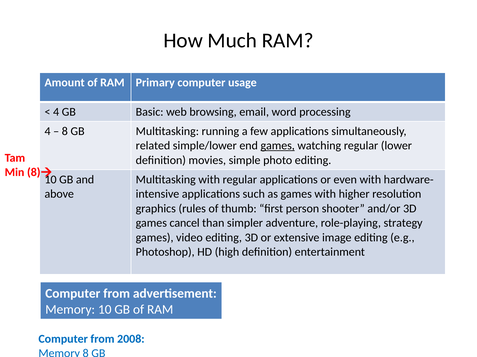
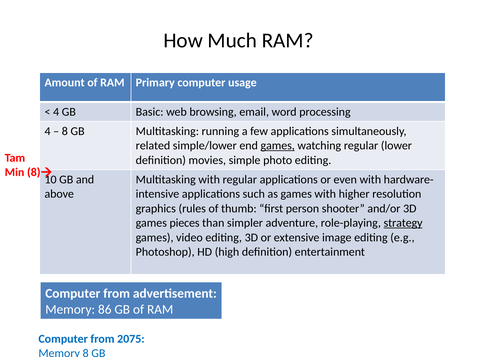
cancel: cancel -> pieces (185, 223)
strategy underline: none -> present (403, 223)
Memory 10: 10 -> 86 (105, 310)
2008: 2008 -> 2075 (131, 340)
